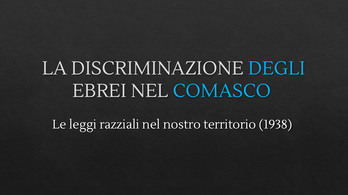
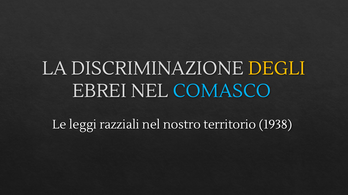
DEGLI colour: light blue -> yellow (277, 69)
